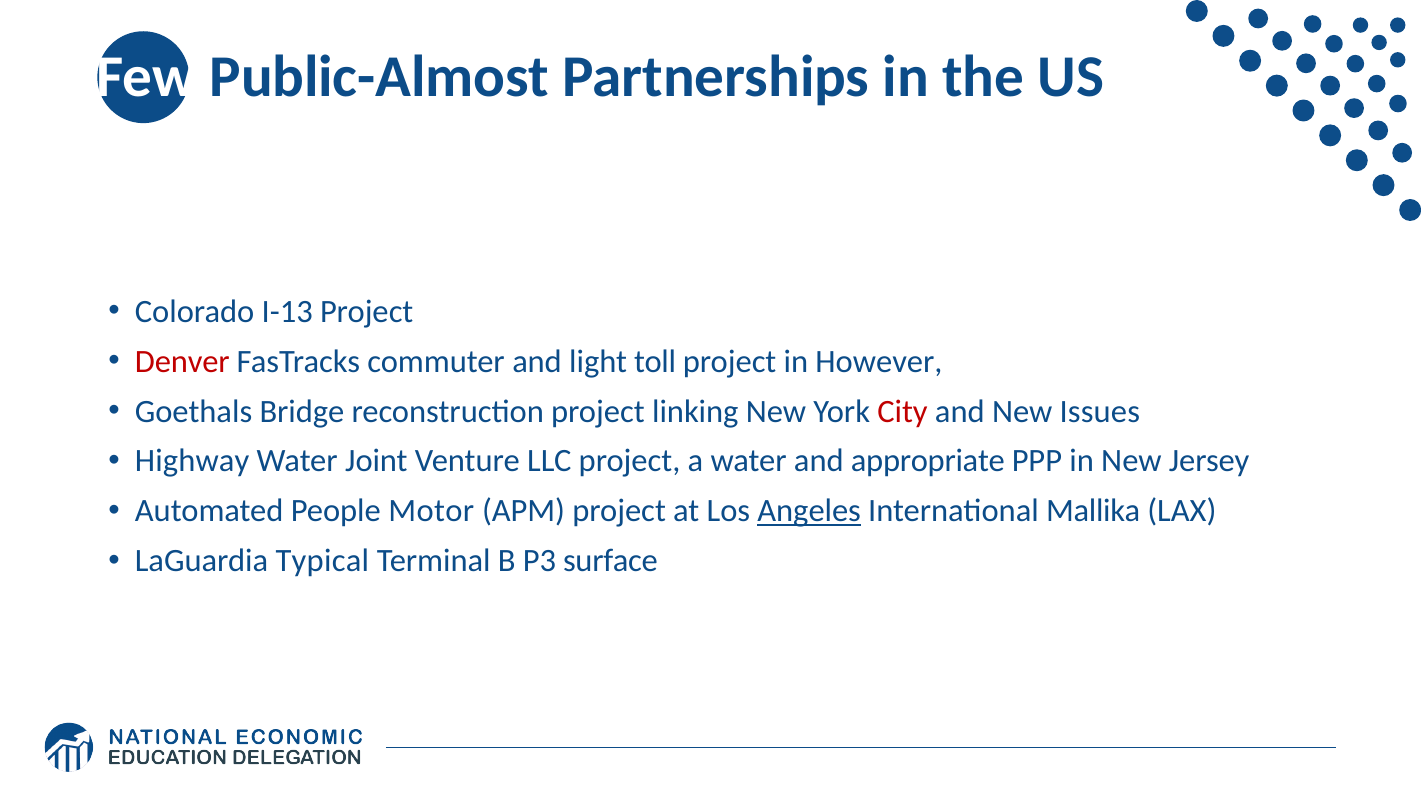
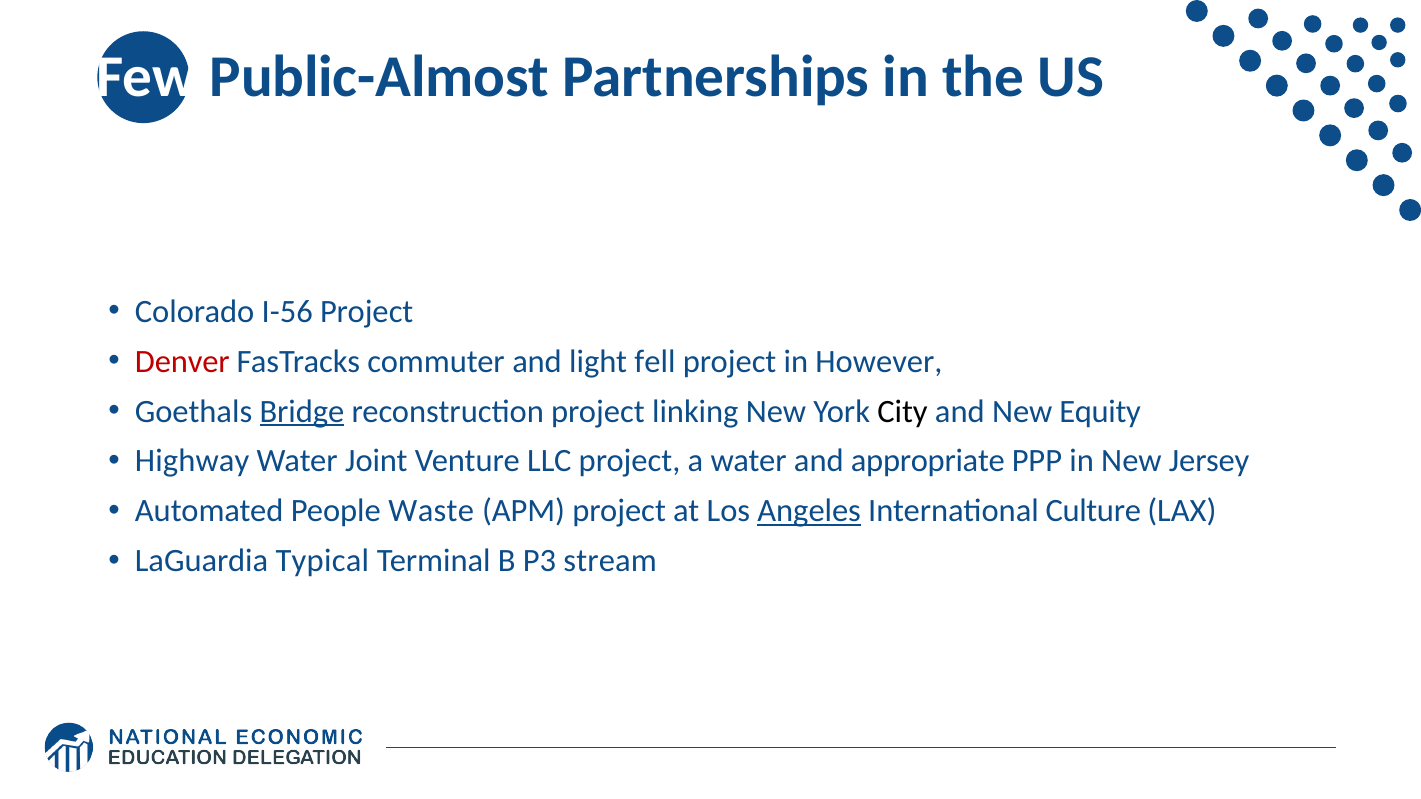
I-13: I-13 -> I-56 (287, 312)
toll: toll -> fell (655, 362)
Bridge underline: none -> present (302, 411)
City colour: red -> black (902, 411)
Issues: Issues -> Equity (1100, 411)
Motor: Motor -> Waste (431, 511)
Mallika: Mallika -> Culture (1093, 511)
surface: surface -> stream (610, 561)
